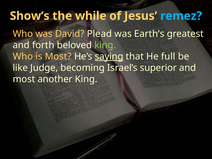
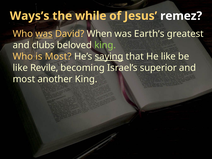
Show’s: Show’s -> Ways’s (30, 16)
remez colour: light blue -> white (181, 16)
was underline: none -> present (44, 34)
Plead: Plead -> When (99, 34)
forth: forth -> clubs (43, 45)
He full: full -> like (168, 56)
Judge: Judge -> Revile (44, 68)
